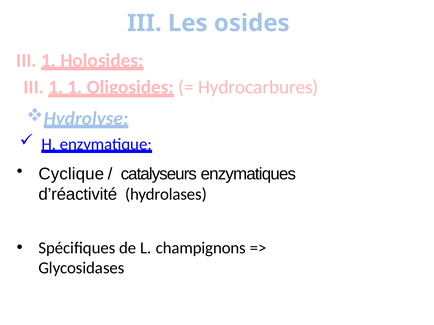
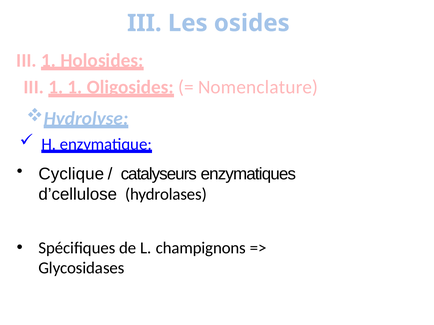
Hydrocarbures: Hydrocarbures -> Nomenclature (258, 87)
d’réactivité: d’réactivité -> d’cellulose (78, 195)
